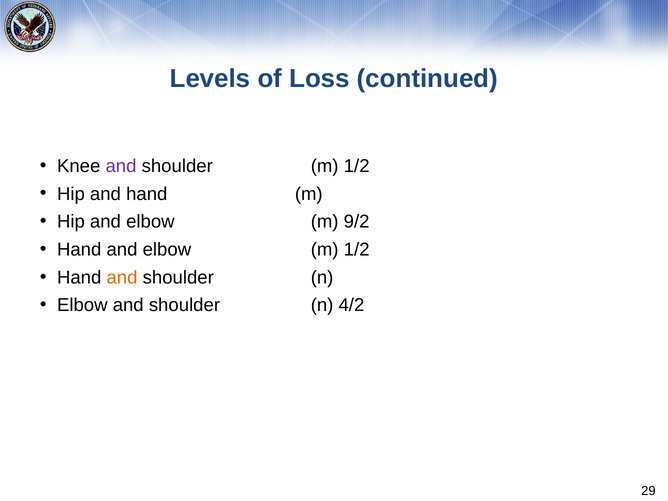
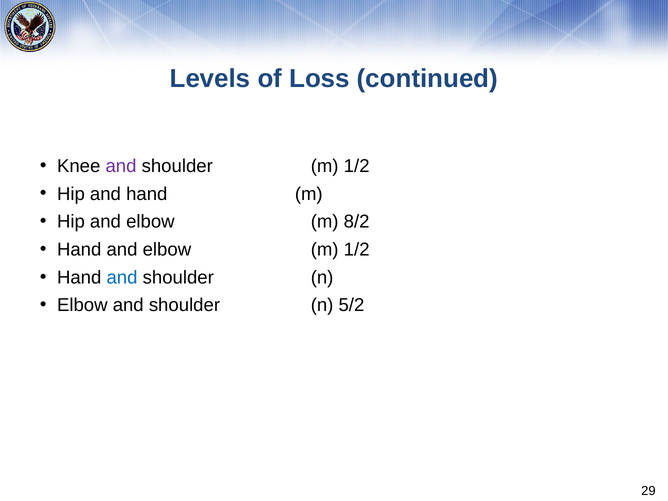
9/2: 9/2 -> 8/2 (357, 222)
and colour: orange -> blue (122, 277)
4/2: 4/2 -> 5/2 (351, 305)
